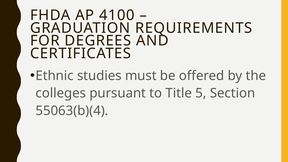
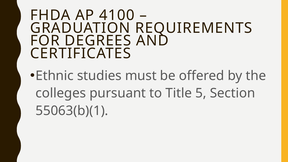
55063(b)(4: 55063(b)(4 -> 55063(b)(1 (72, 111)
